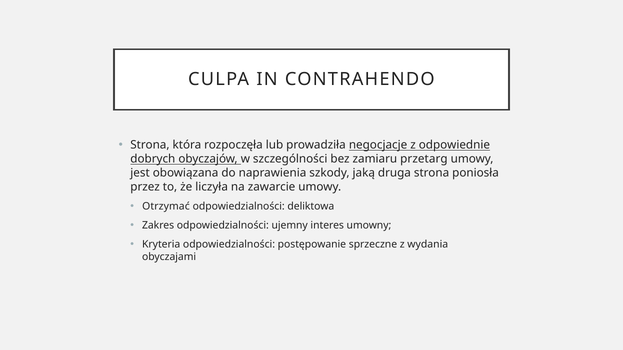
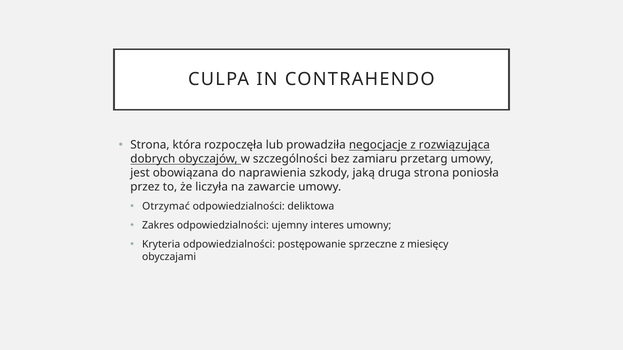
odpowiednie: odpowiednie -> rozwiązująca (454, 145)
wydania: wydania -> miesięcy (428, 245)
